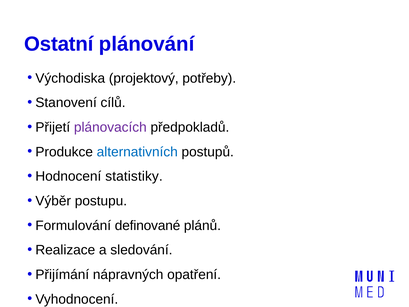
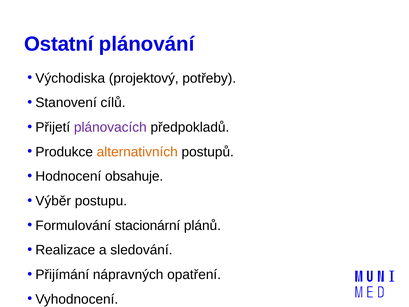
alternativních colour: blue -> orange (137, 152)
statistiky: statistiky -> obsahuje (134, 176)
definované: definované -> stacionární (148, 225)
